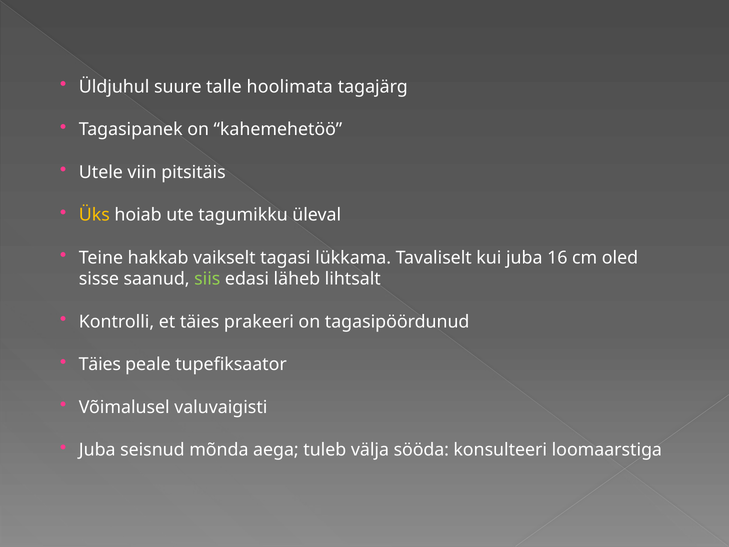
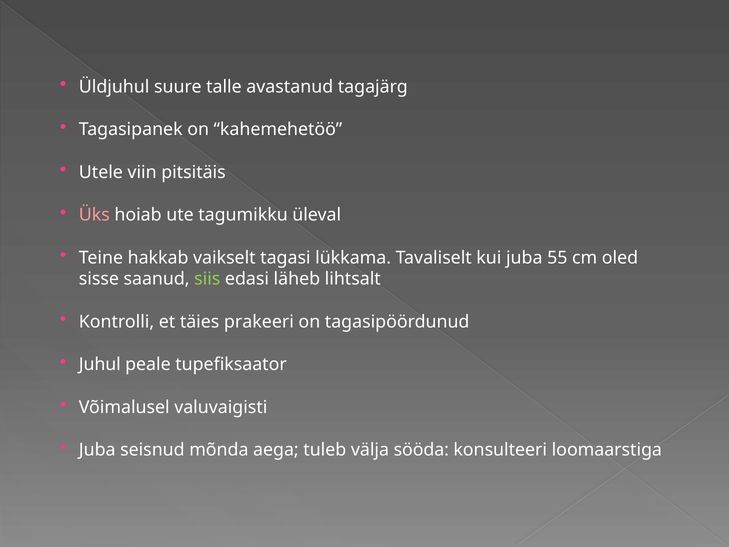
hoolimata: hoolimata -> avastanud (290, 87)
Üks colour: yellow -> pink (94, 215)
16: 16 -> 55 (557, 258)
Täies: Täies -> Juhul (100, 364)
